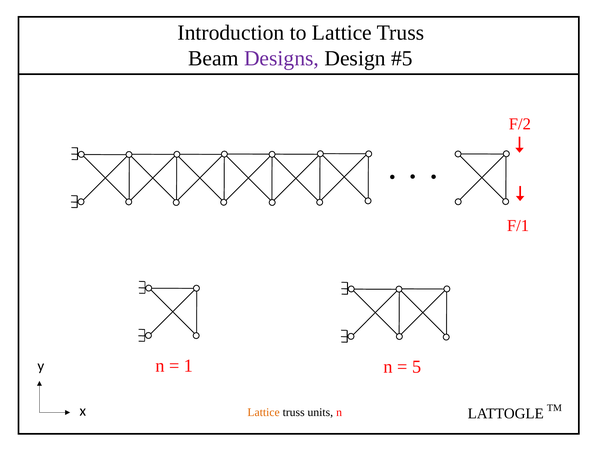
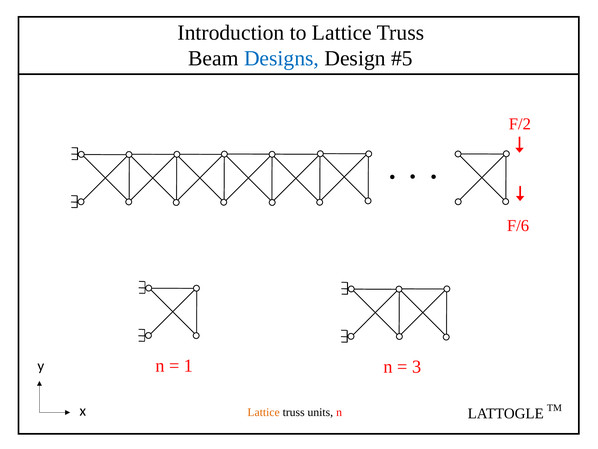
Designs colour: purple -> blue (282, 58)
F/1: F/1 -> F/6 (518, 225)
5: 5 -> 3 (417, 366)
